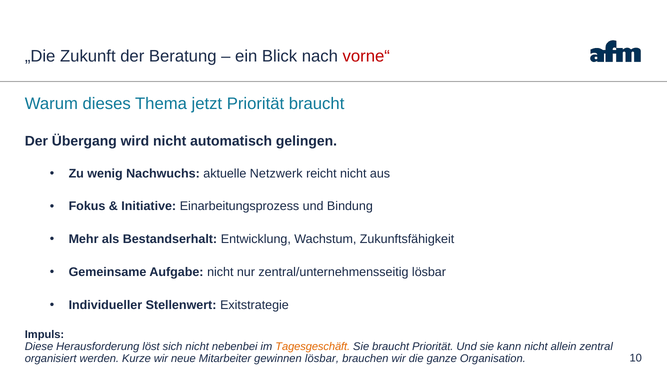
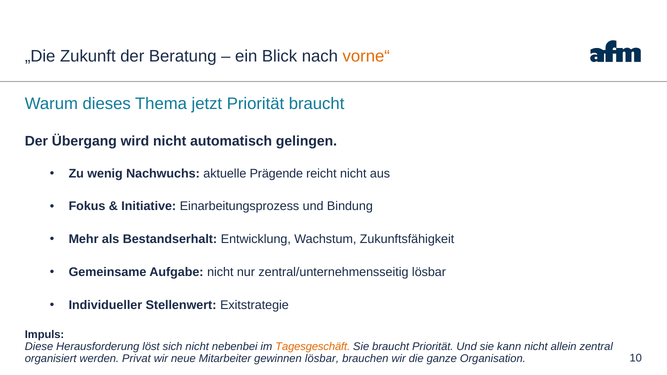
vorne“ colour: red -> orange (366, 56)
Netzwerk: Netzwerk -> Prägende (276, 173)
Kurze: Kurze -> Privat (136, 359)
